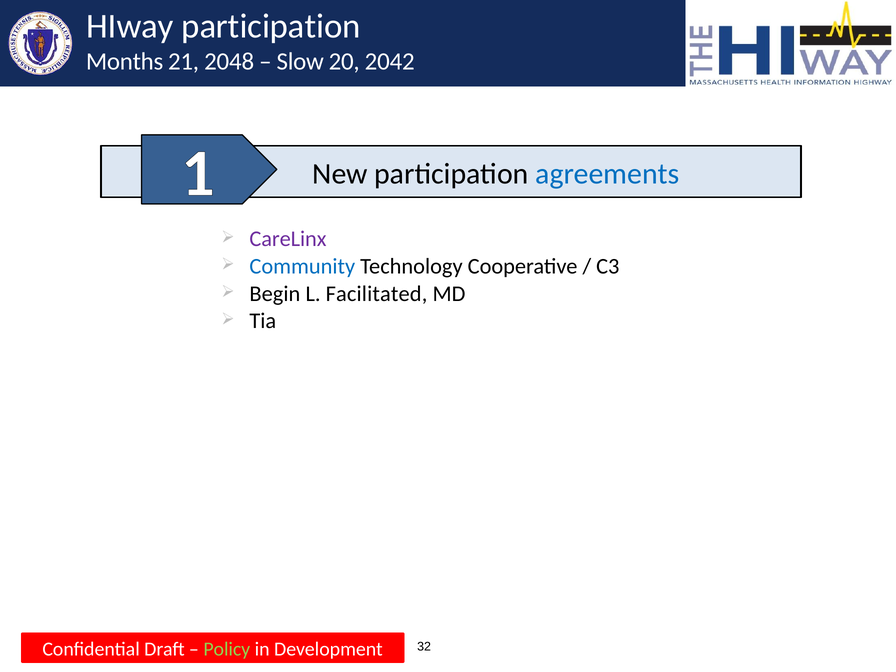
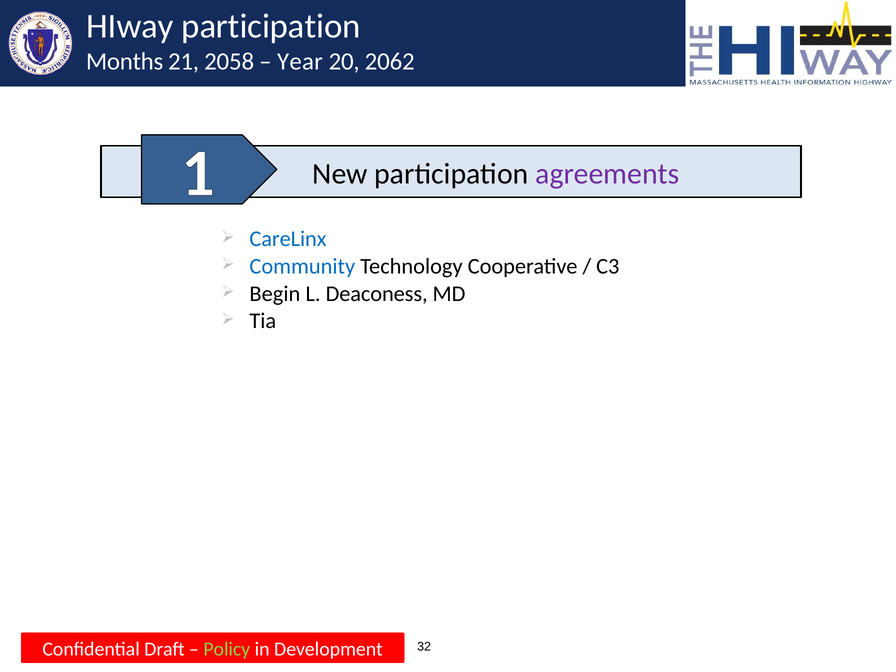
2048: 2048 -> 2058 (229, 61)
Slow: Slow -> Year (300, 61)
2042: 2042 -> 2062 (390, 61)
agreements colour: blue -> purple (607, 174)
CareLinx colour: purple -> blue (288, 239)
Facilitated: Facilitated -> Deaconess (377, 294)
